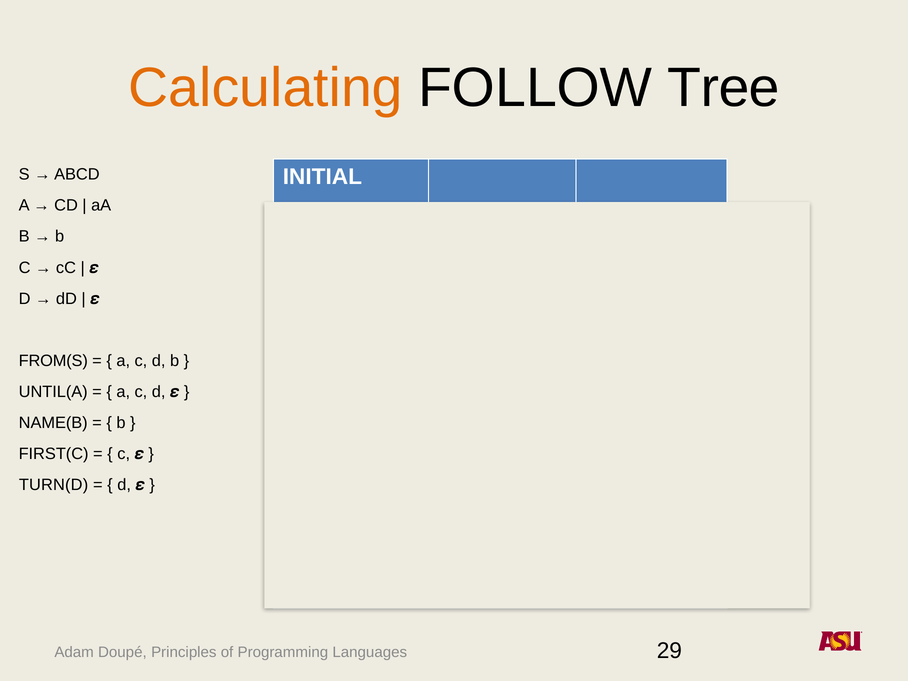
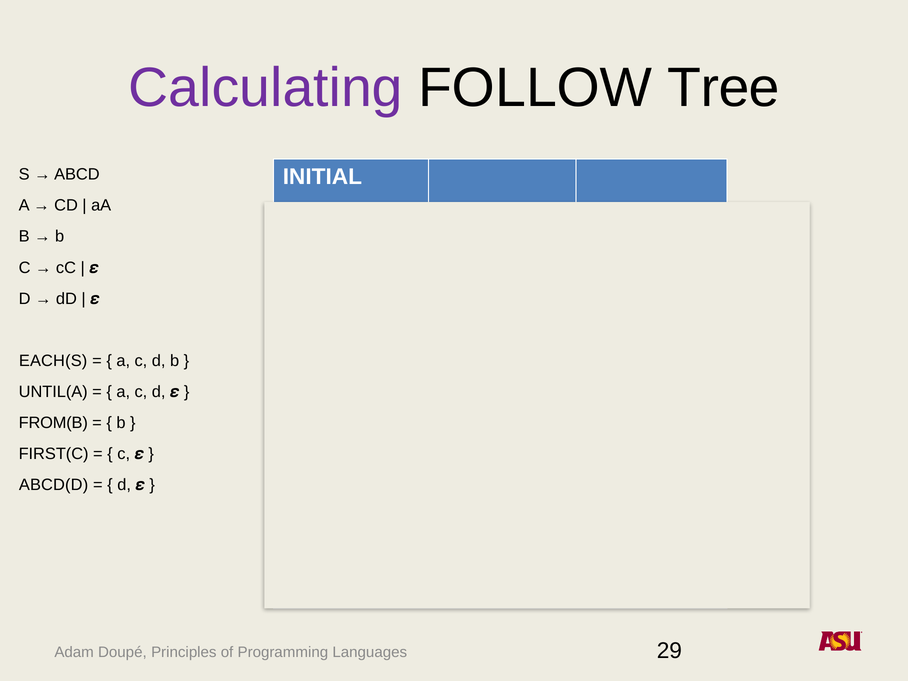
Calculating colour: orange -> purple (266, 88)
FROM(S: FROM(S -> EACH(S (53, 361)
NAME(B: NAME(B -> FROM(B (53, 423)
TURN(D: TURN(D -> ABCD(D (54, 485)
